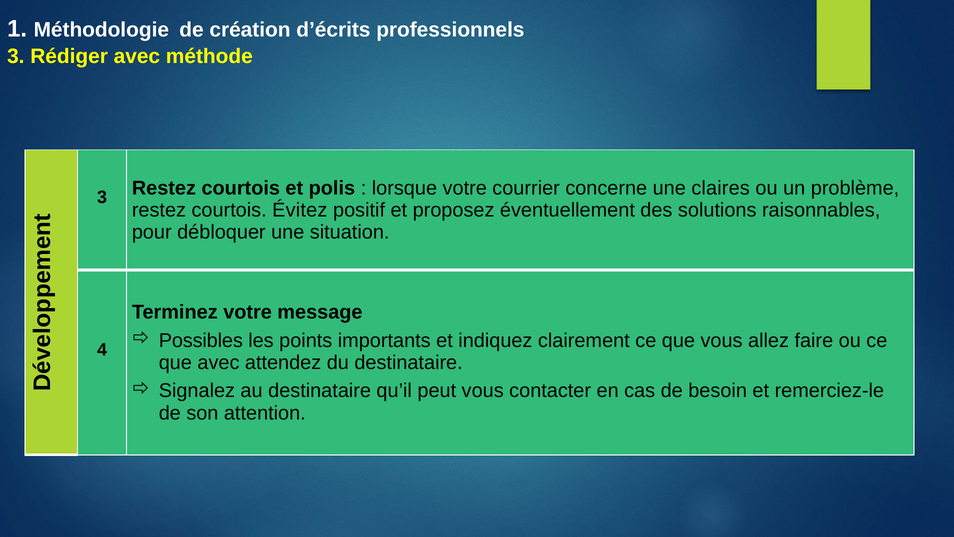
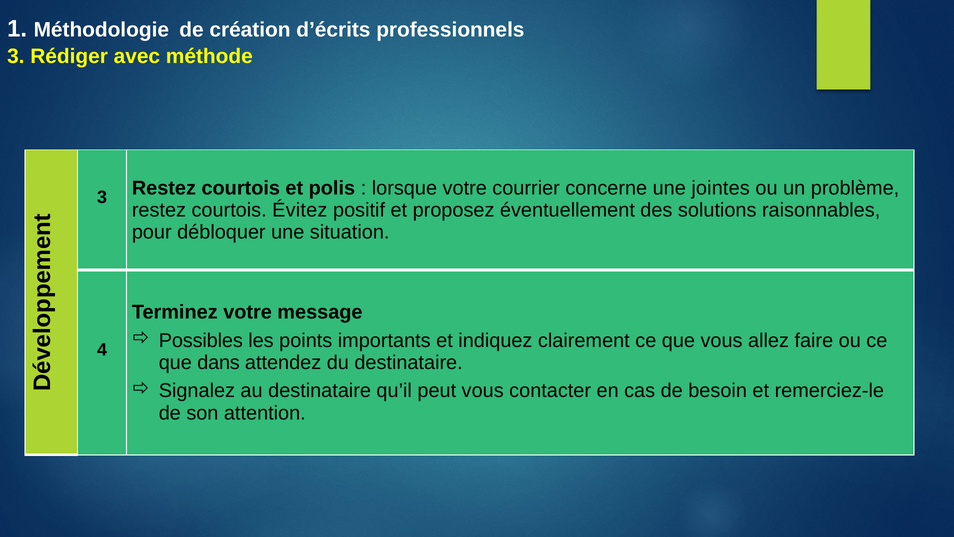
claires: claires -> jointes (721, 188)
que avec: avec -> dans (219, 363)
